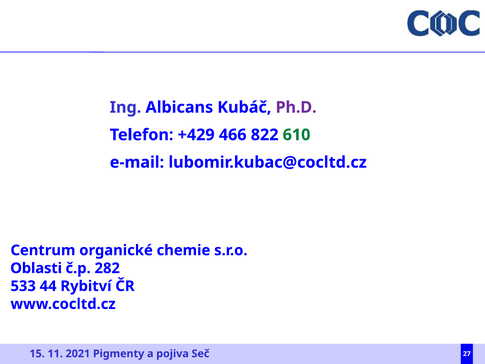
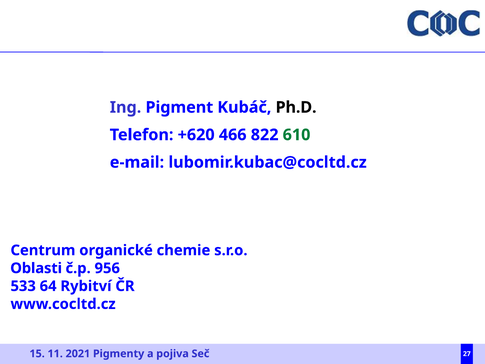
Albicans: Albicans -> Pigment (179, 107)
Ph.D colour: purple -> black (296, 107)
+429: +429 -> +620 (196, 135)
282: 282 -> 956 (107, 268)
44: 44 -> 64 (48, 286)
